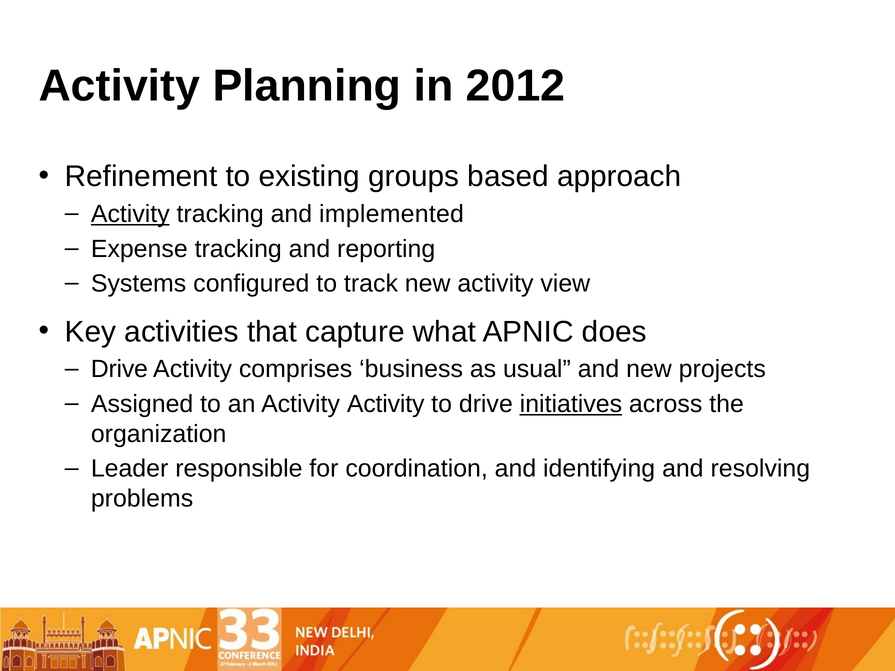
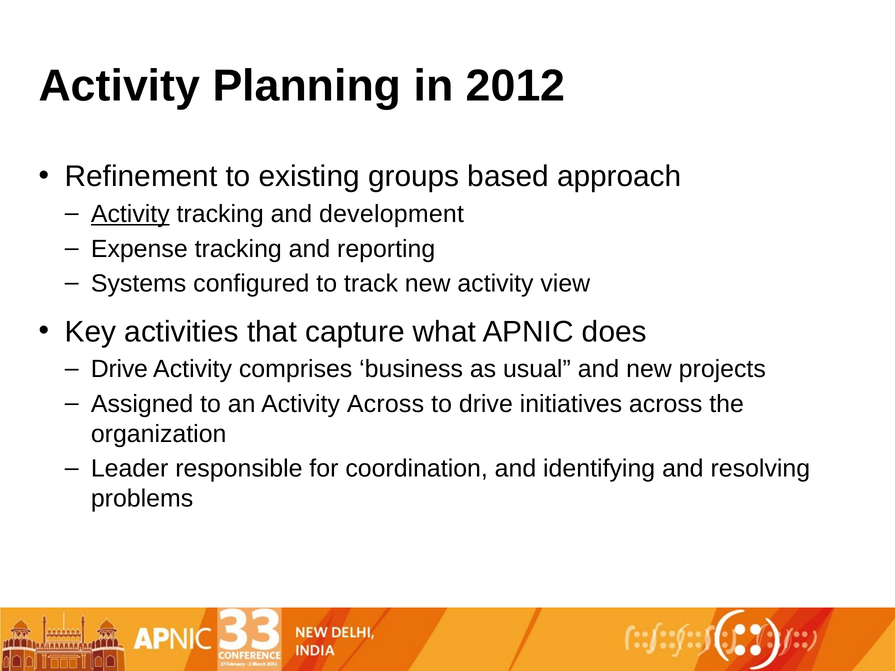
implemented: implemented -> development (392, 214)
Activity Activity: Activity -> Across (385, 404)
initiatives underline: present -> none (571, 404)
